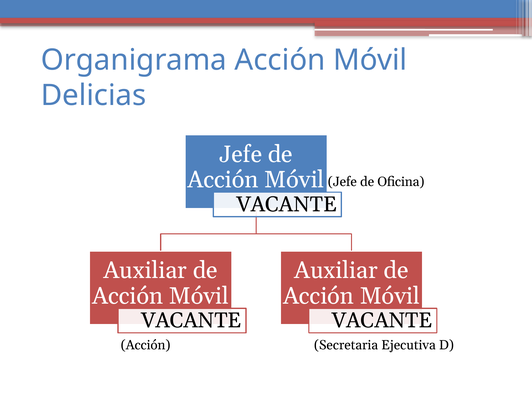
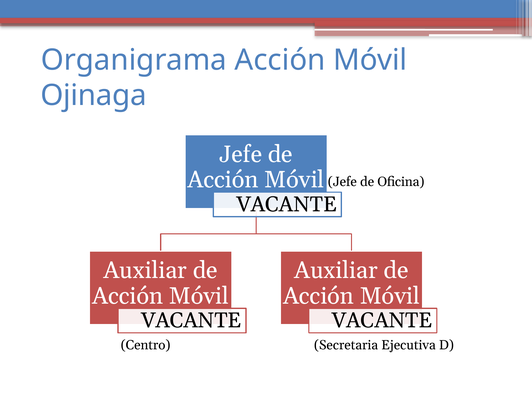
Delicias: Delicias -> Ojinaga (94, 95)
Acción: Acción -> Centro (146, 345)
